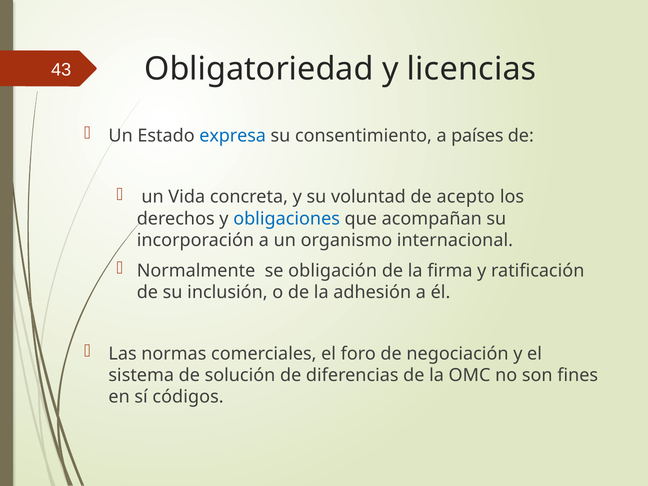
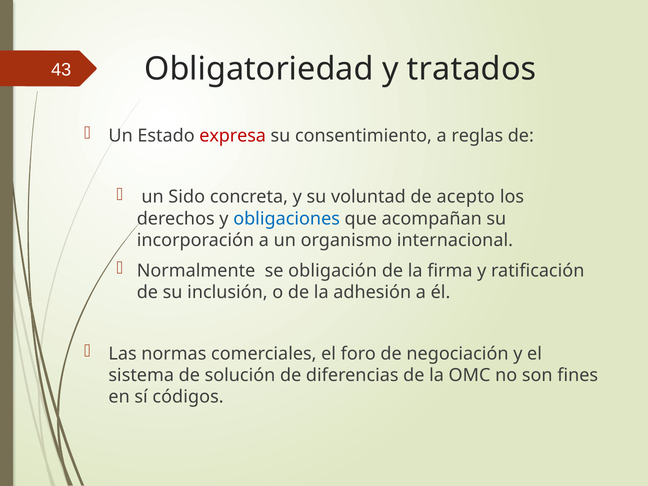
licencias: licencias -> tratados (472, 69)
expresa colour: blue -> red (233, 136)
países: países -> reglas (477, 136)
Vida: Vida -> Sido (187, 197)
